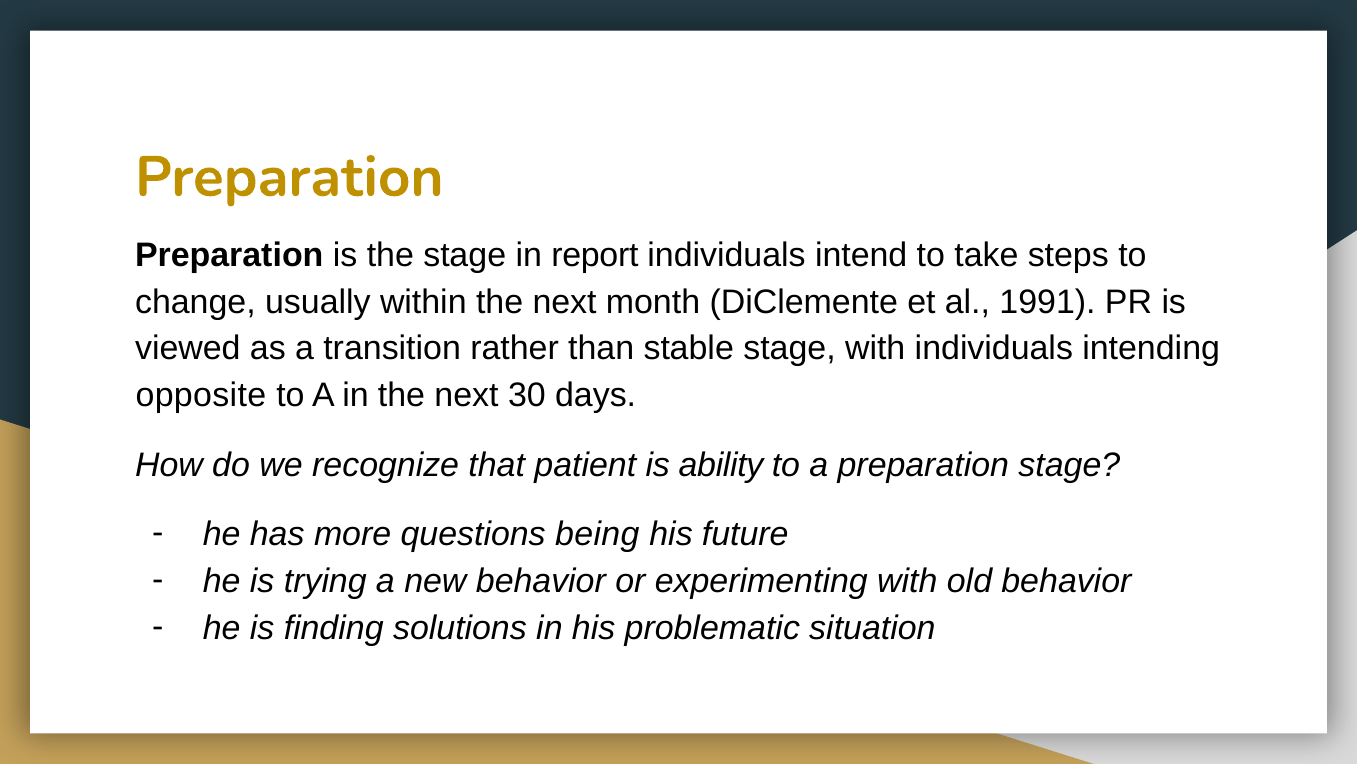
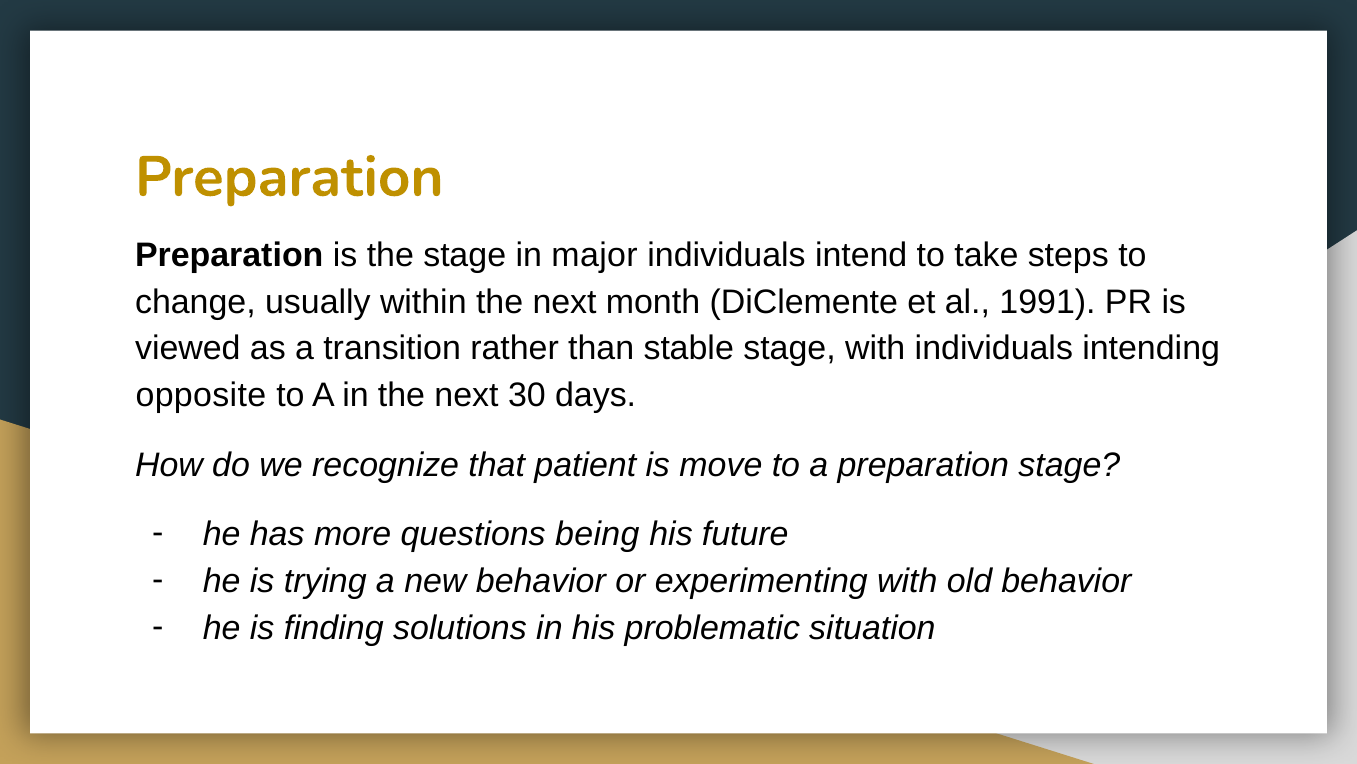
report: report -> major (595, 255)
ability: ability -> move (721, 465)
